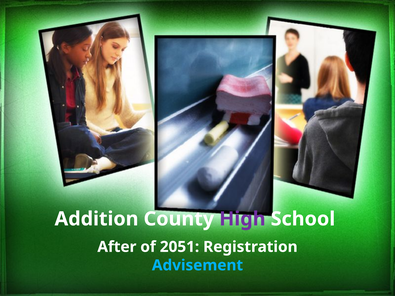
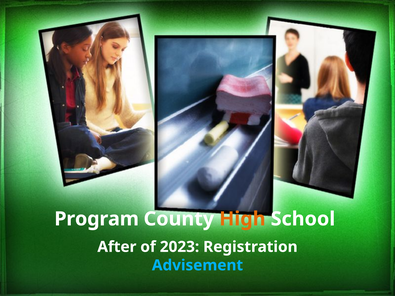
Addition: Addition -> Program (97, 219)
High colour: purple -> orange (242, 219)
2051: 2051 -> 2023 (180, 247)
